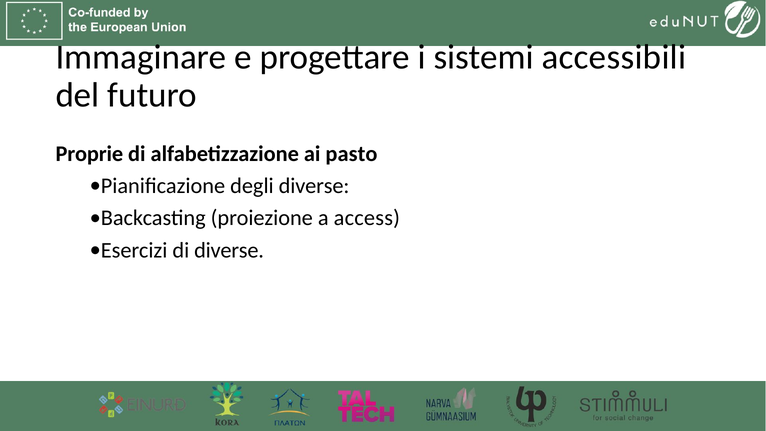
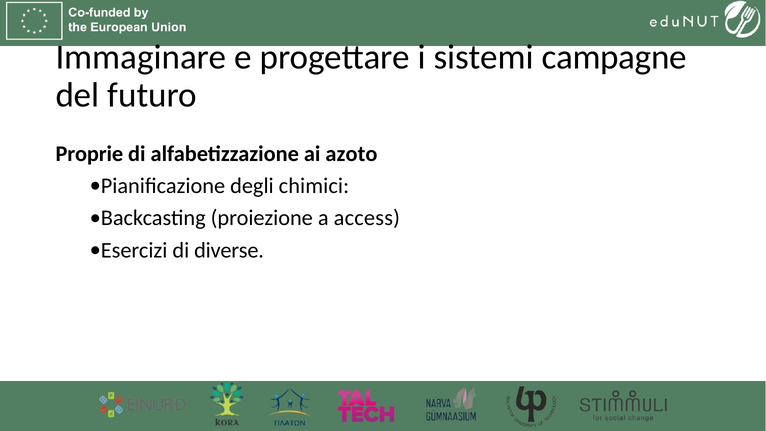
accessibili: accessibili -> campagne (614, 57)
pasto: pasto -> azoto (351, 154)
degli diverse: diverse -> chimici (314, 186)
